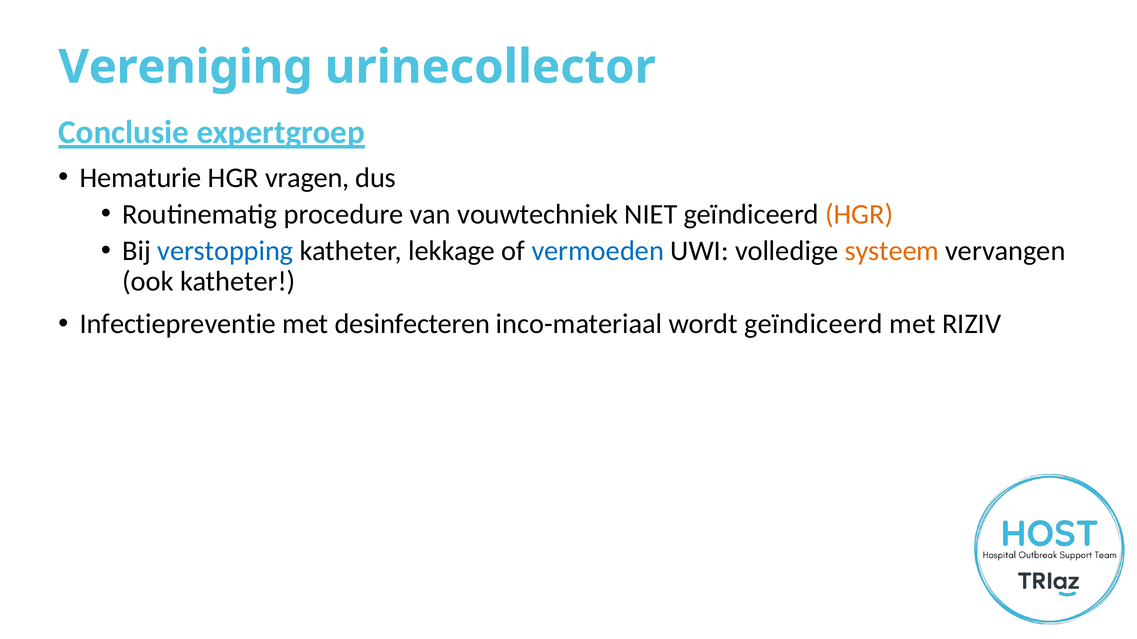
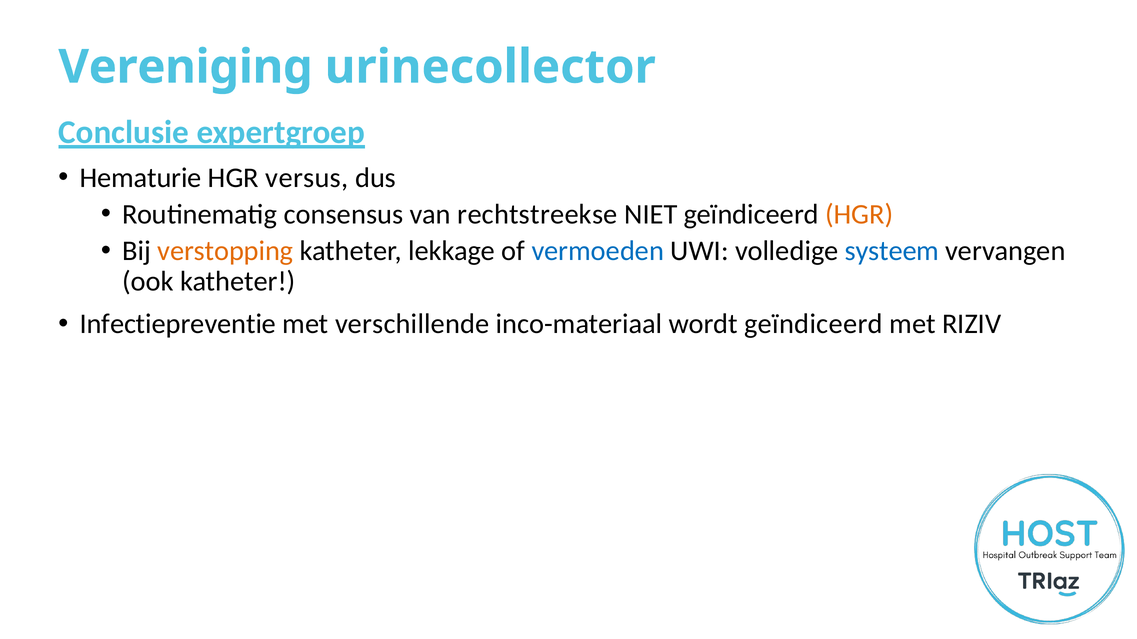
vragen: vragen -> versus (307, 178)
procedure: procedure -> consensus (344, 214)
vouwtechniek: vouwtechniek -> rechtstreekse (537, 214)
verstopping colour: blue -> orange (225, 251)
systeem colour: orange -> blue (892, 251)
desinfecteren: desinfecteren -> verschillende (412, 324)
